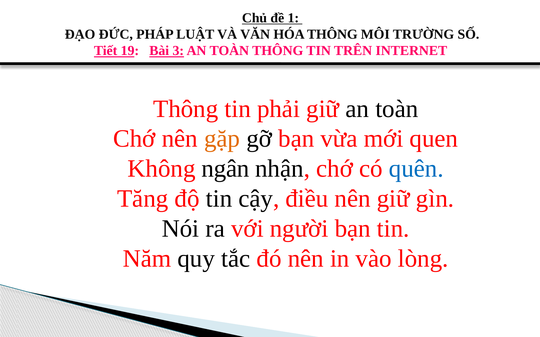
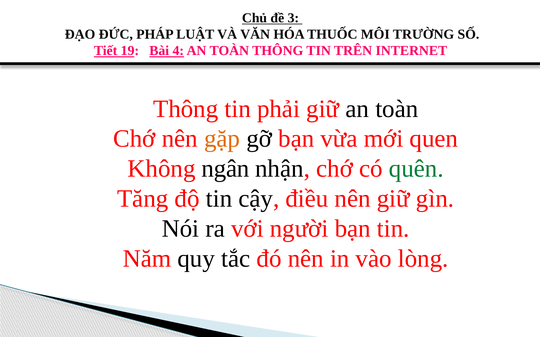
1: 1 -> 3 (293, 18)
HÓA THÔNG: THÔNG -> THUỐC (332, 34)
3: 3 -> 4 (178, 51)
quên colour: blue -> green (416, 169)
